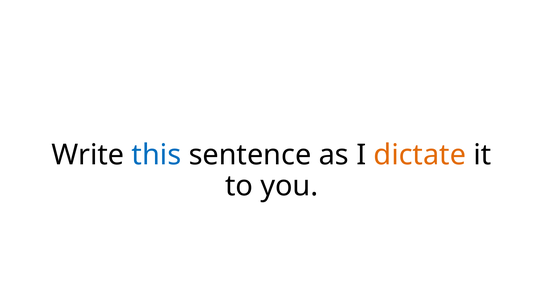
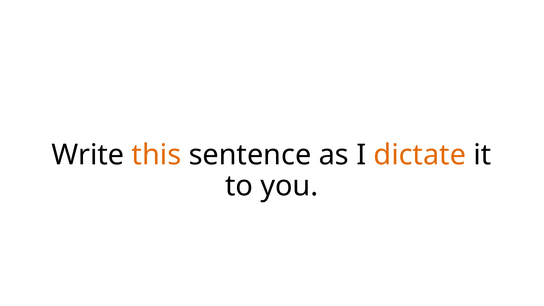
this colour: blue -> orange (156, 155)
